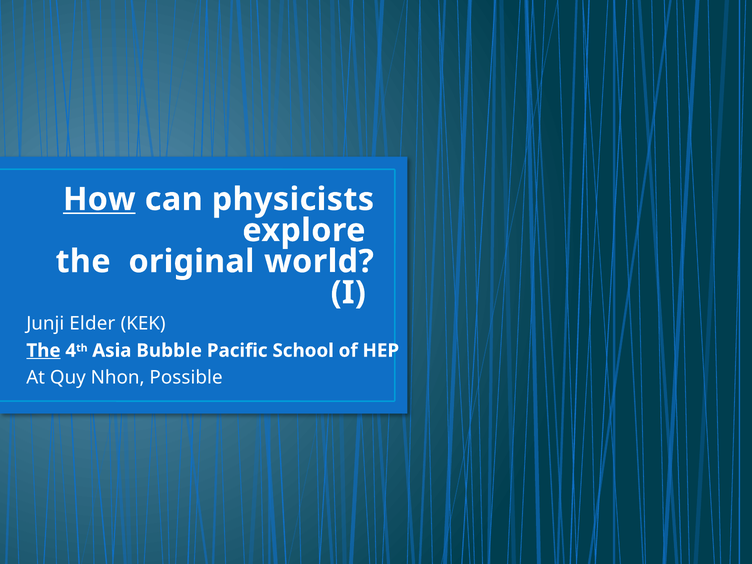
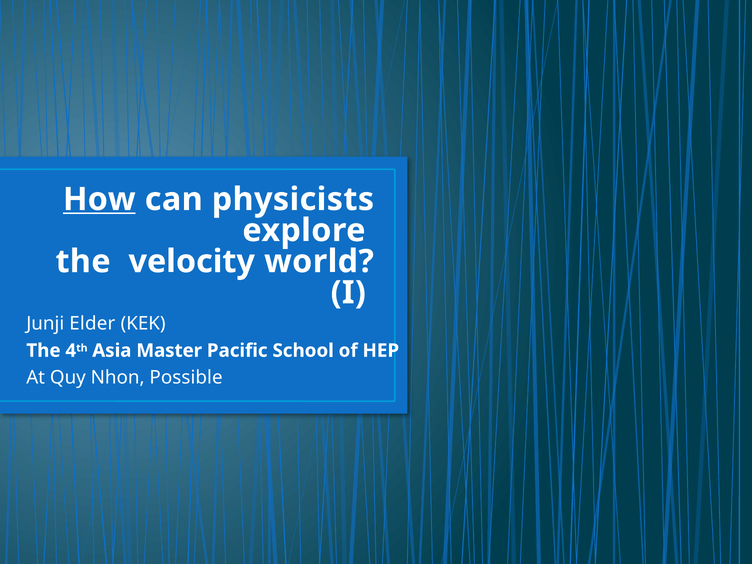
original: original -> velocity (192, 262)
The underline: present -> none (43, 351)
Bubble: Bubble -> Master (169, 351)
